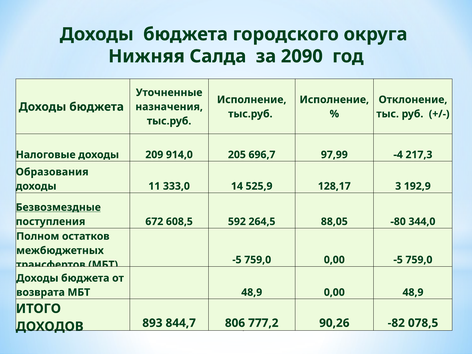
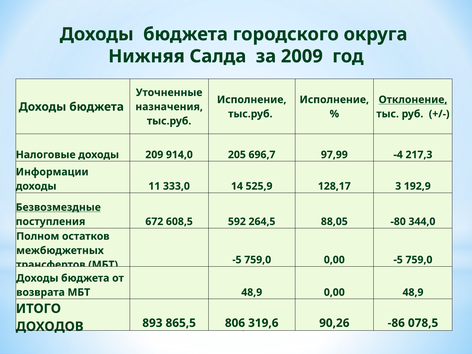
2090: 2090 -> 2009 (302, 56)
Отклонение underline: none -> present (413, 100)
Образования: Образования -> Информации (52, 172)
844,7: 844,7 -> 865,5 (181, 323)
777,2: 777,2 -> 319,6 (263, 323)
-82: -82 -> -86 (396, 323)
